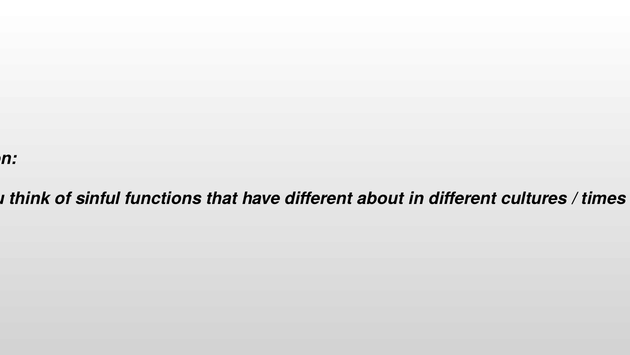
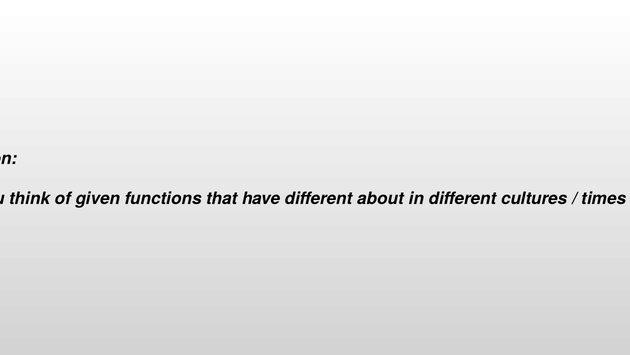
sinful: sinful -> given (98, 198)
